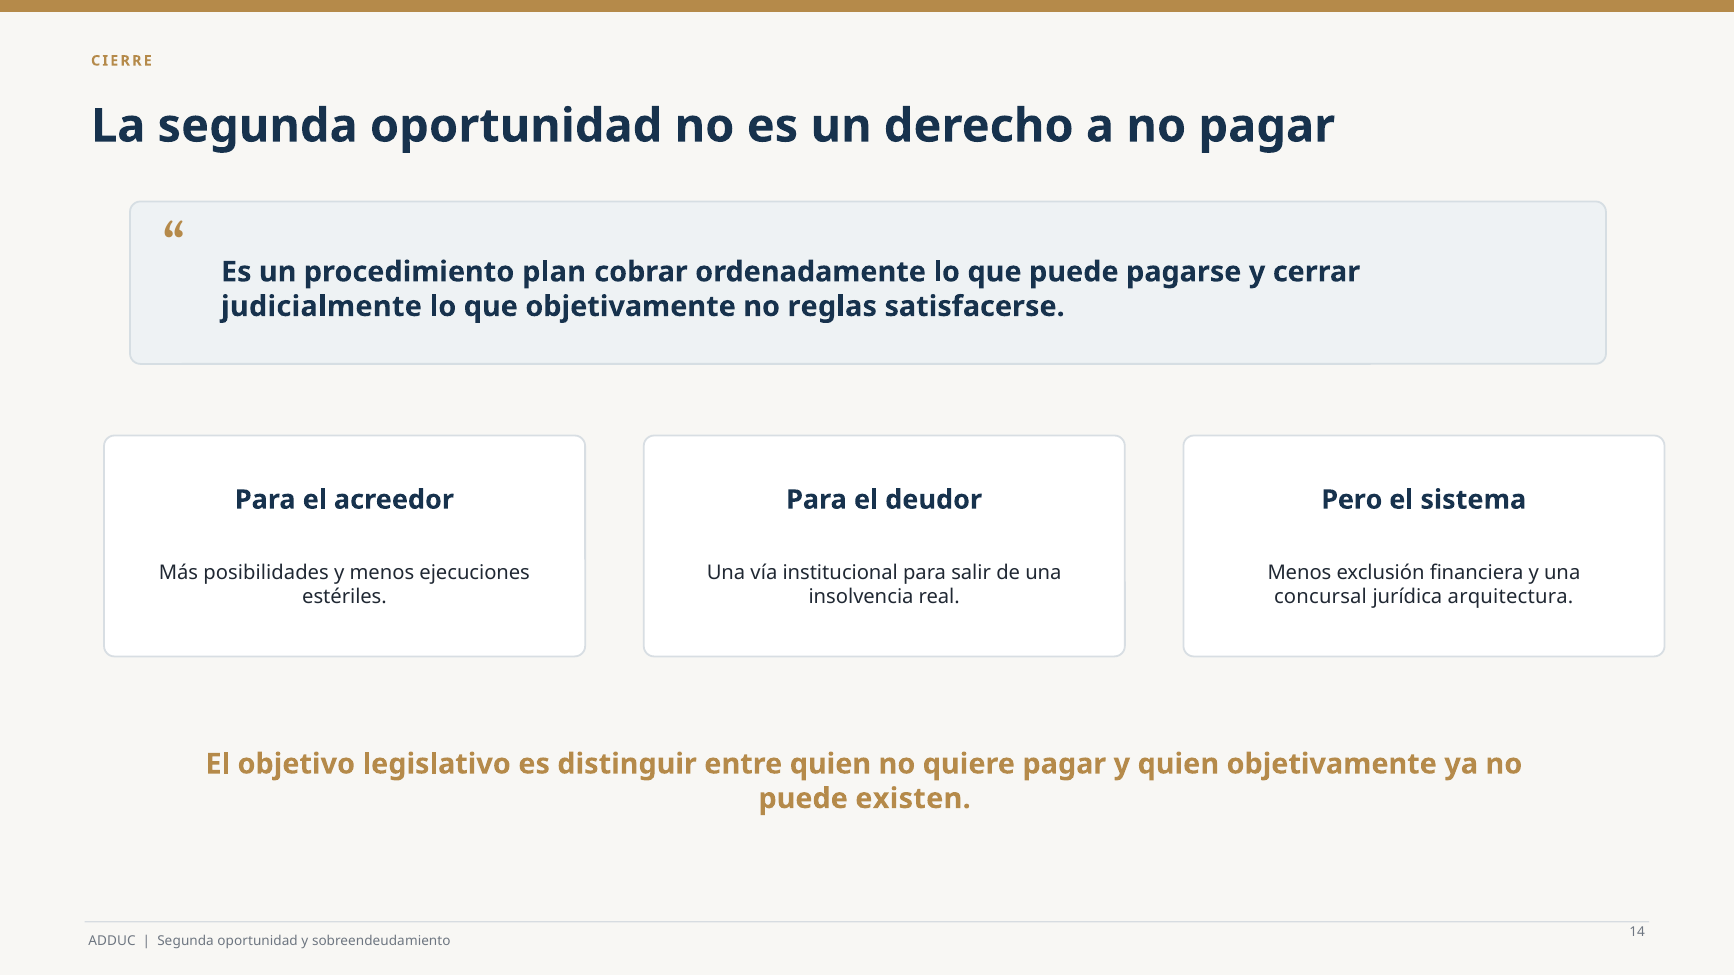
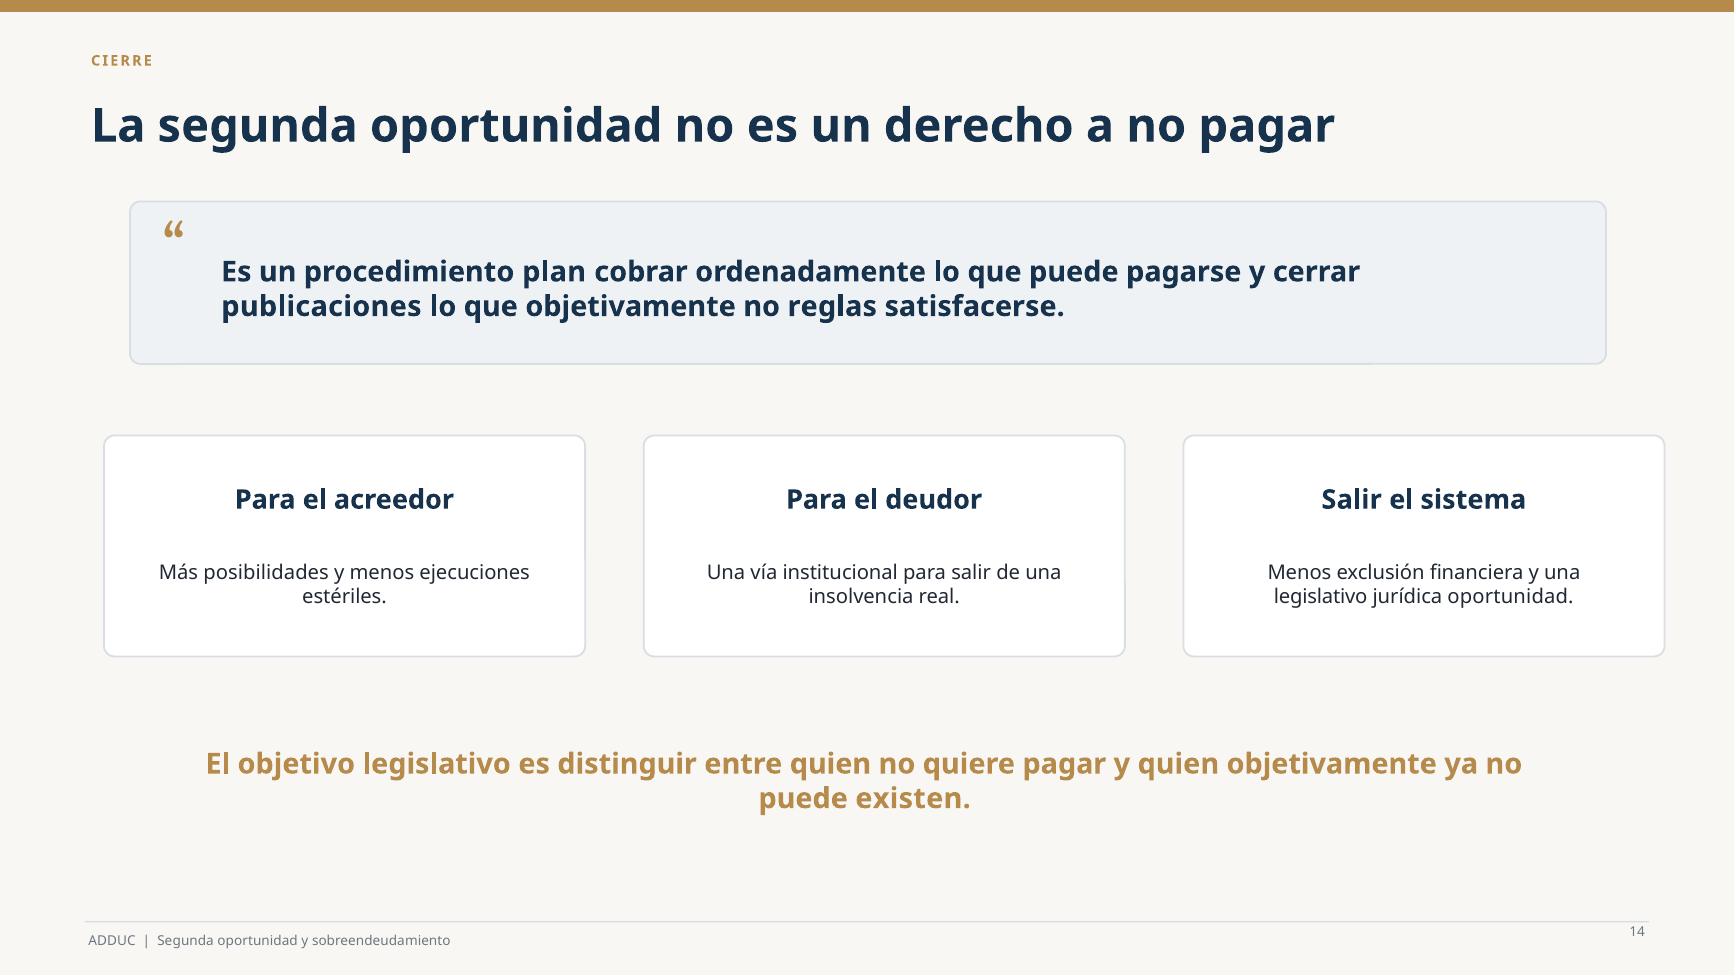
judicialmente: judicialmente -> publicaciones (321, 307)
Pero: Pero -> Salir (1352, 500)
concursal: concursal -> legislativo (1321, 597)
jurídica arquitectura: arquitectura -> oportunidad (1511, 597)
